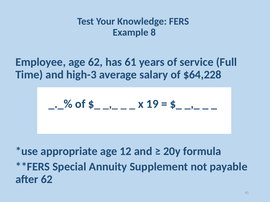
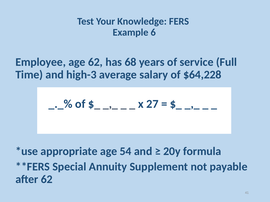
8: 8 -> 6 (153, 32)
61: 61 -> 68 (130, 62)
19: 19 -> 27 (152, 104)
12: 12 -> 54 (126, 152)
